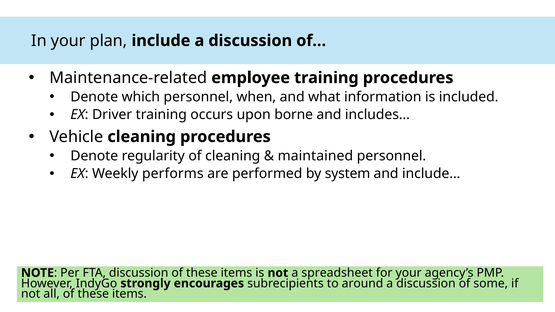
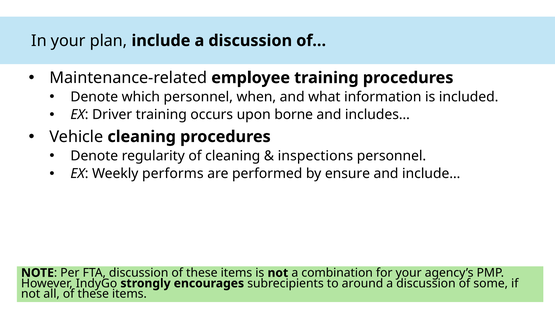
maintained: maintained -> inspections (315, 156)
system: system -> ensure (347, 174)
spreadsheet: spreadsheet -> combination (337, 273)
